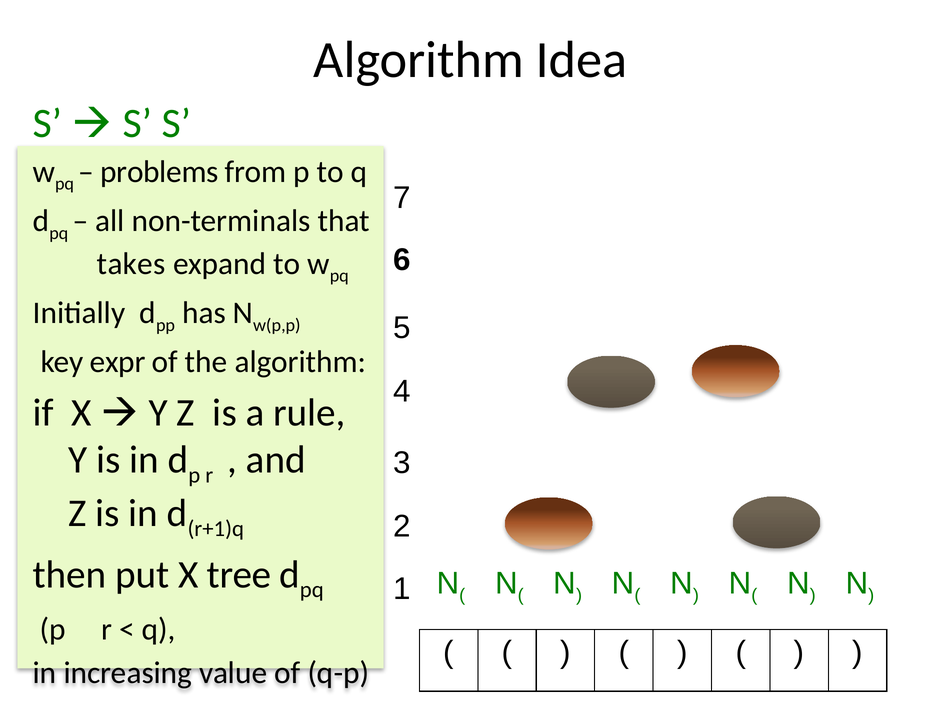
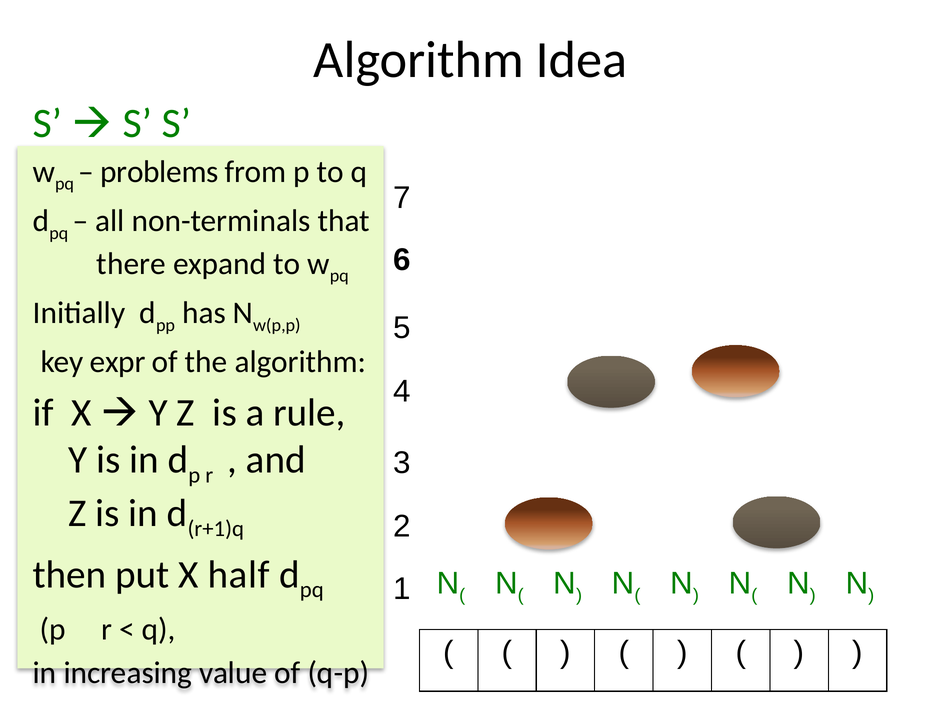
takes: takes -> there (131, 264)
tree: tree -> half (239, 574)
